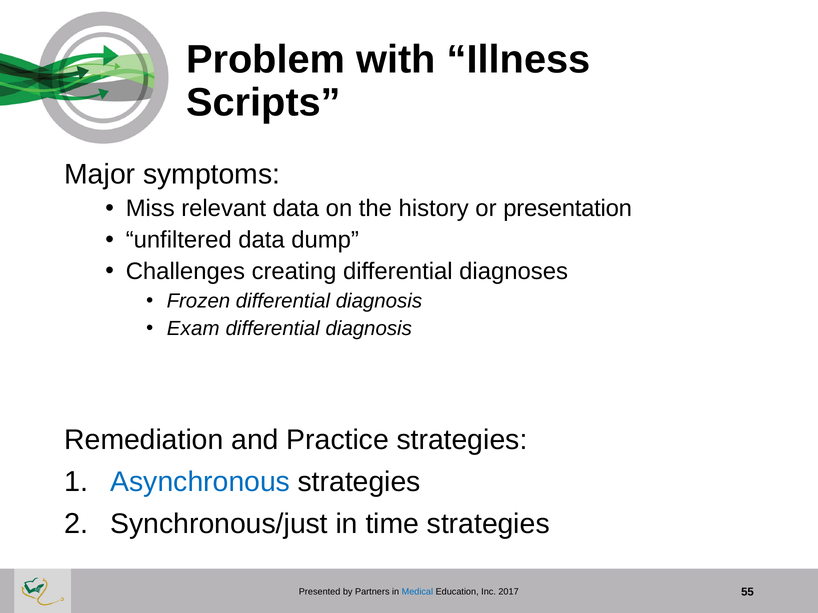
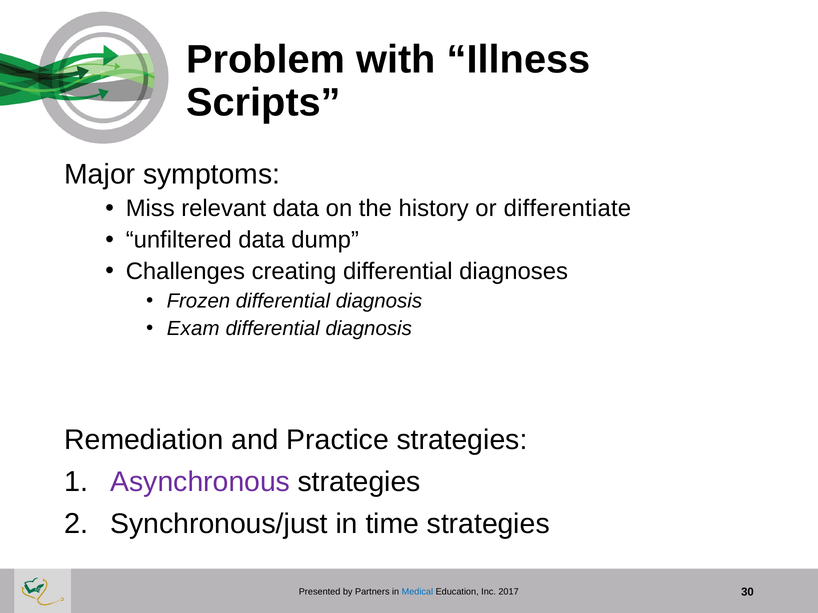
presentation: presentation -> differentiate (567, 209)
Asynchronous colour: blue -> purple (200, 482)
55: 55 -> 30 (748, 593)
